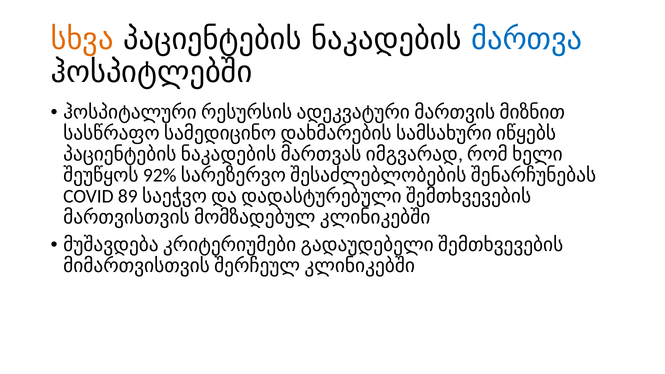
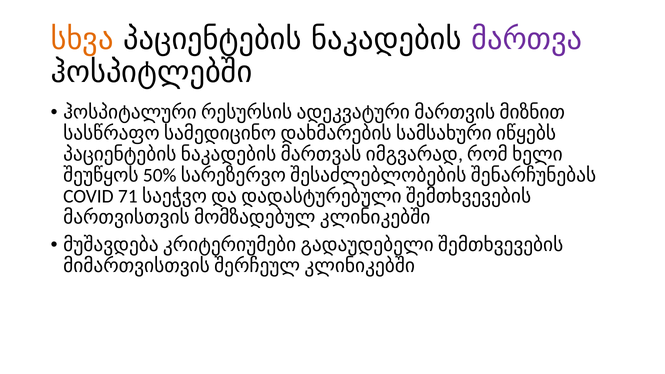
მართვა colour: blue -> purple (527, 39)
92%: 92% -> 50% (160, 175)
89: 89 -> 71 (128, 196)
